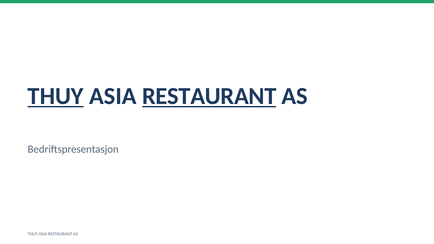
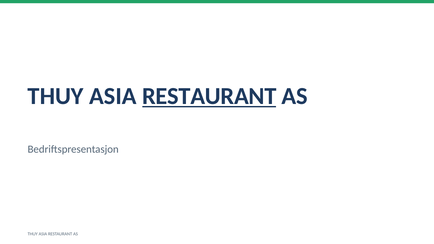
THUY underline: present -> none (56, 96)
